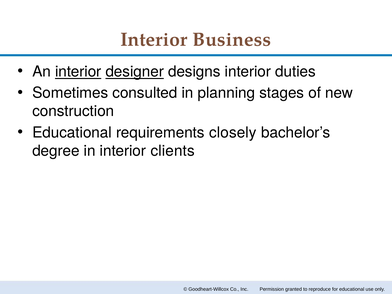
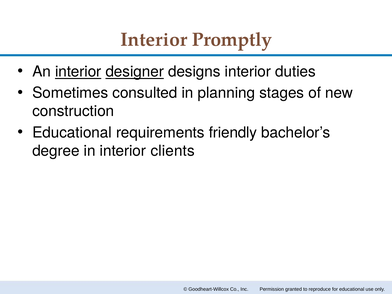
Business: Business -> Promptly (232, 40)
closely: closely -> friendly (233, 133)
